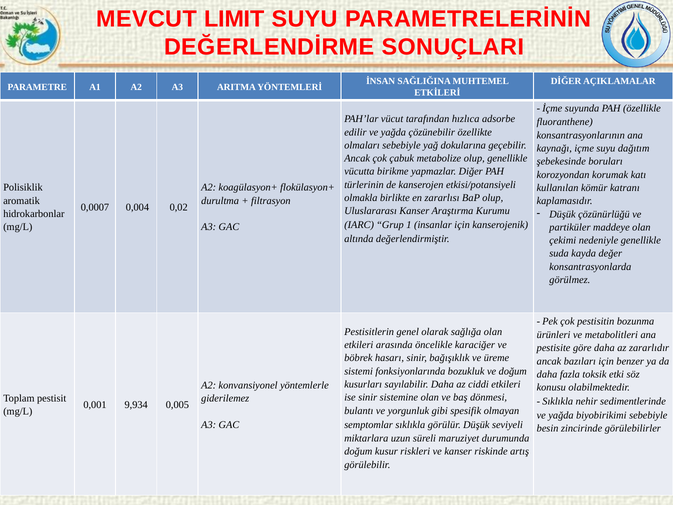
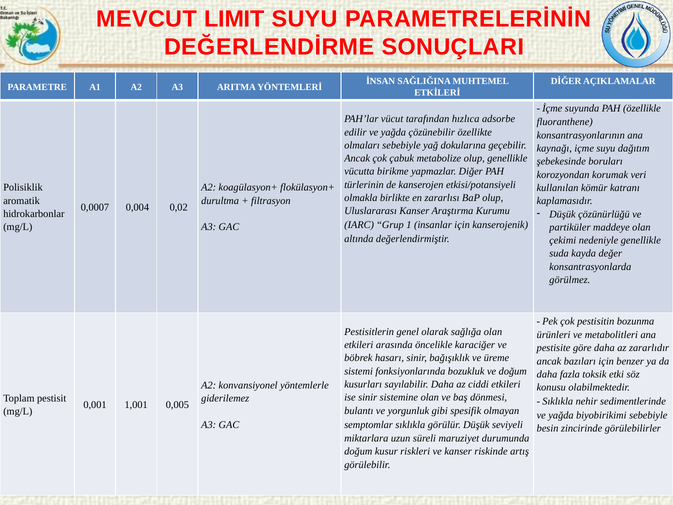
katı: katı -> veri (639, 175)
9,934: 9,934 -> 1,001 (136, 405)
